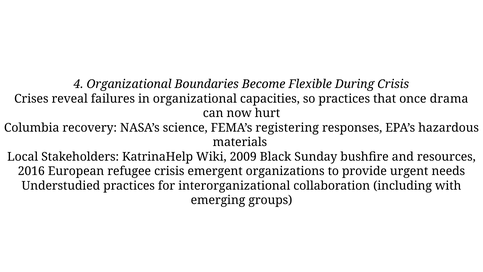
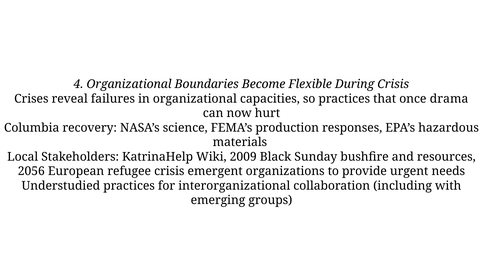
registering: registering -> production (287, 128)
2016: 2016 -> 2056 (31, 171)
